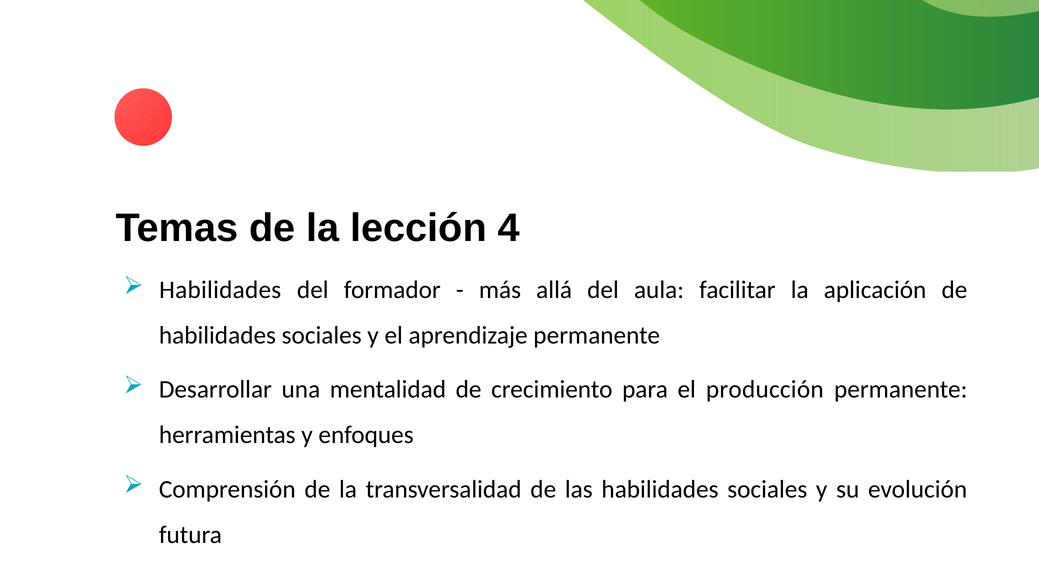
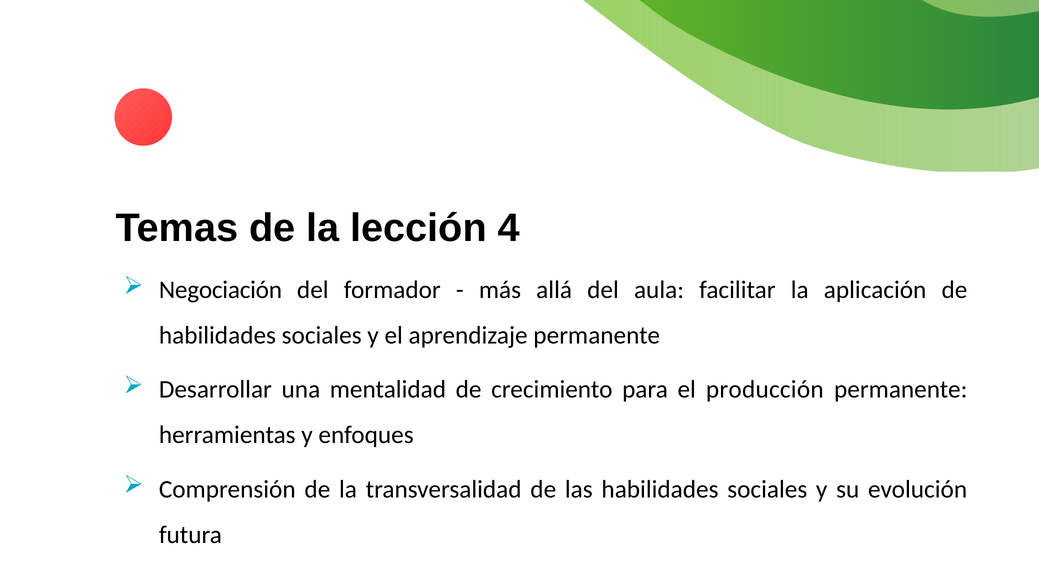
Habilidades: Habilidades -> Negociación (220, 289)
